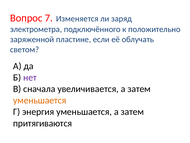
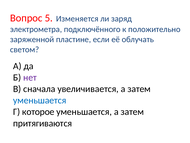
7: 7 -> 5 (49, 18)
уменьшается colour: orange -> blue (40, 100)
энергия: энергия -> которое (38, 111)
